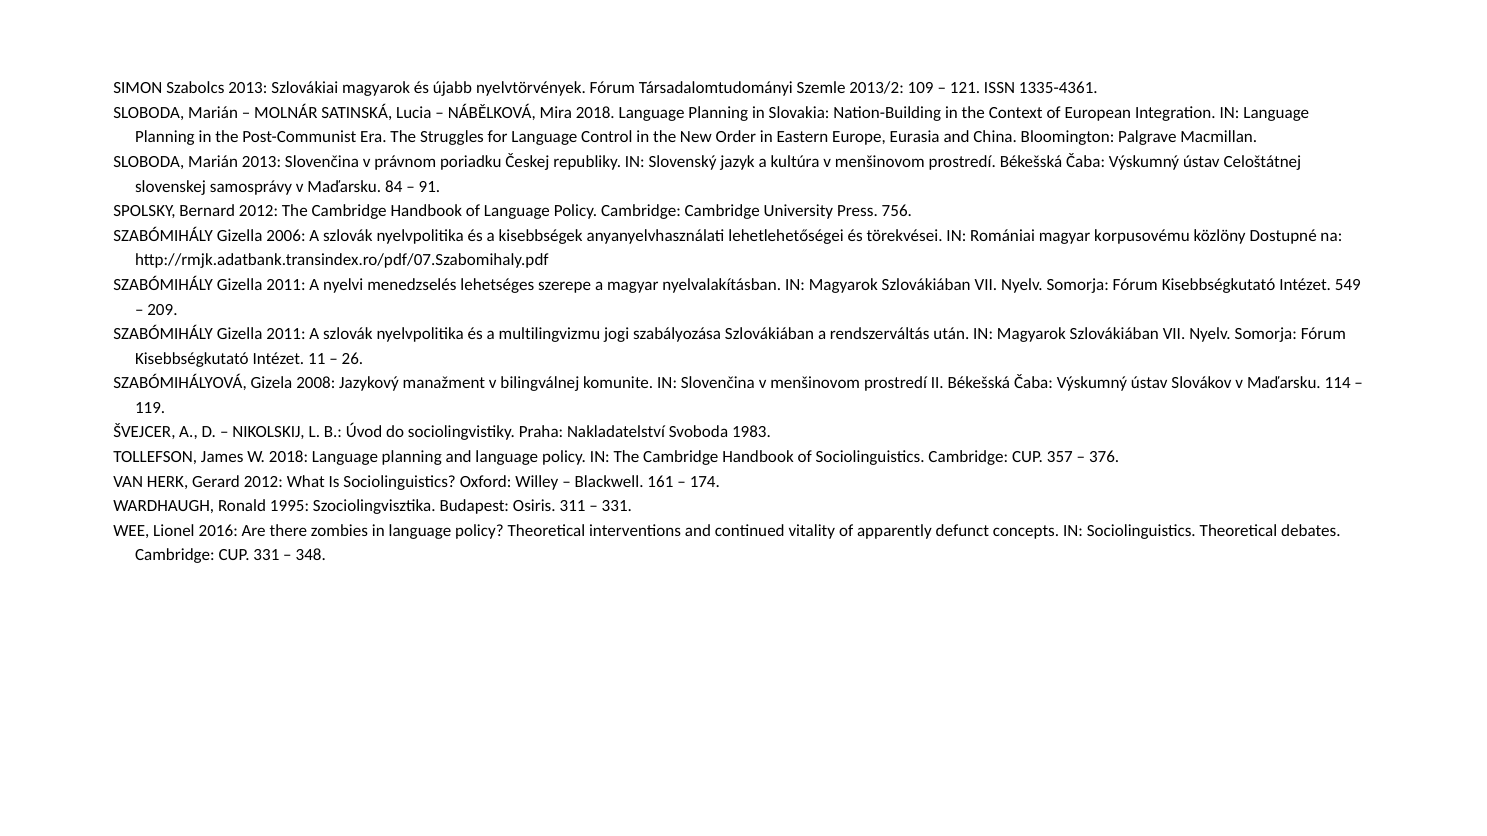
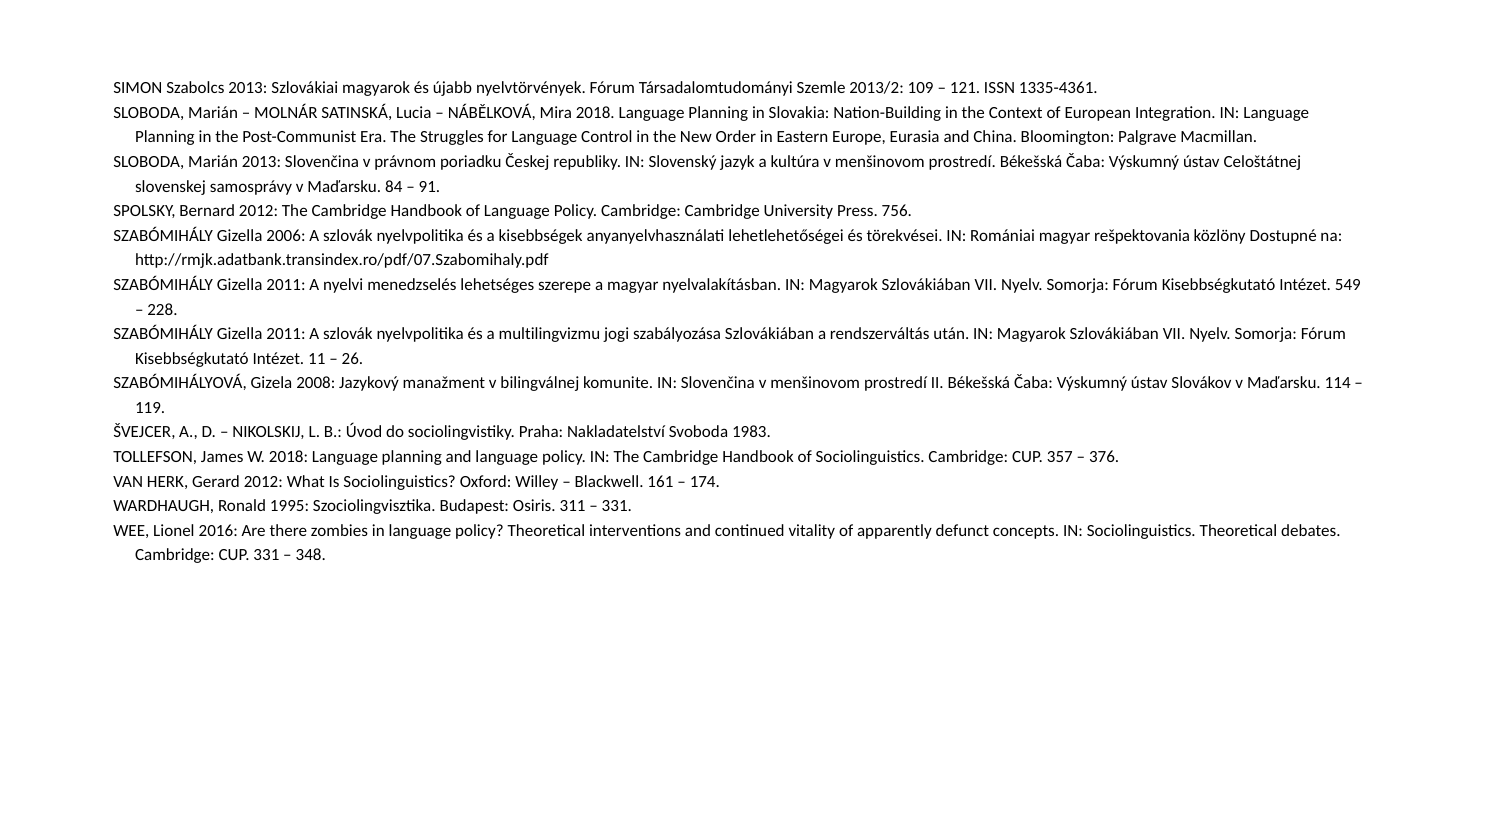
korpusovému: korpusovému -> rešpektovania (1142, 236)
209: 209 -> 228 (162, 310)
